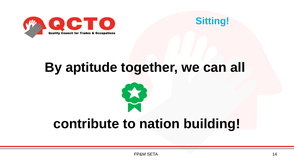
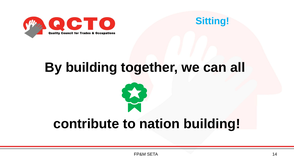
By aptitude: aptitude -> building (91, 68)
